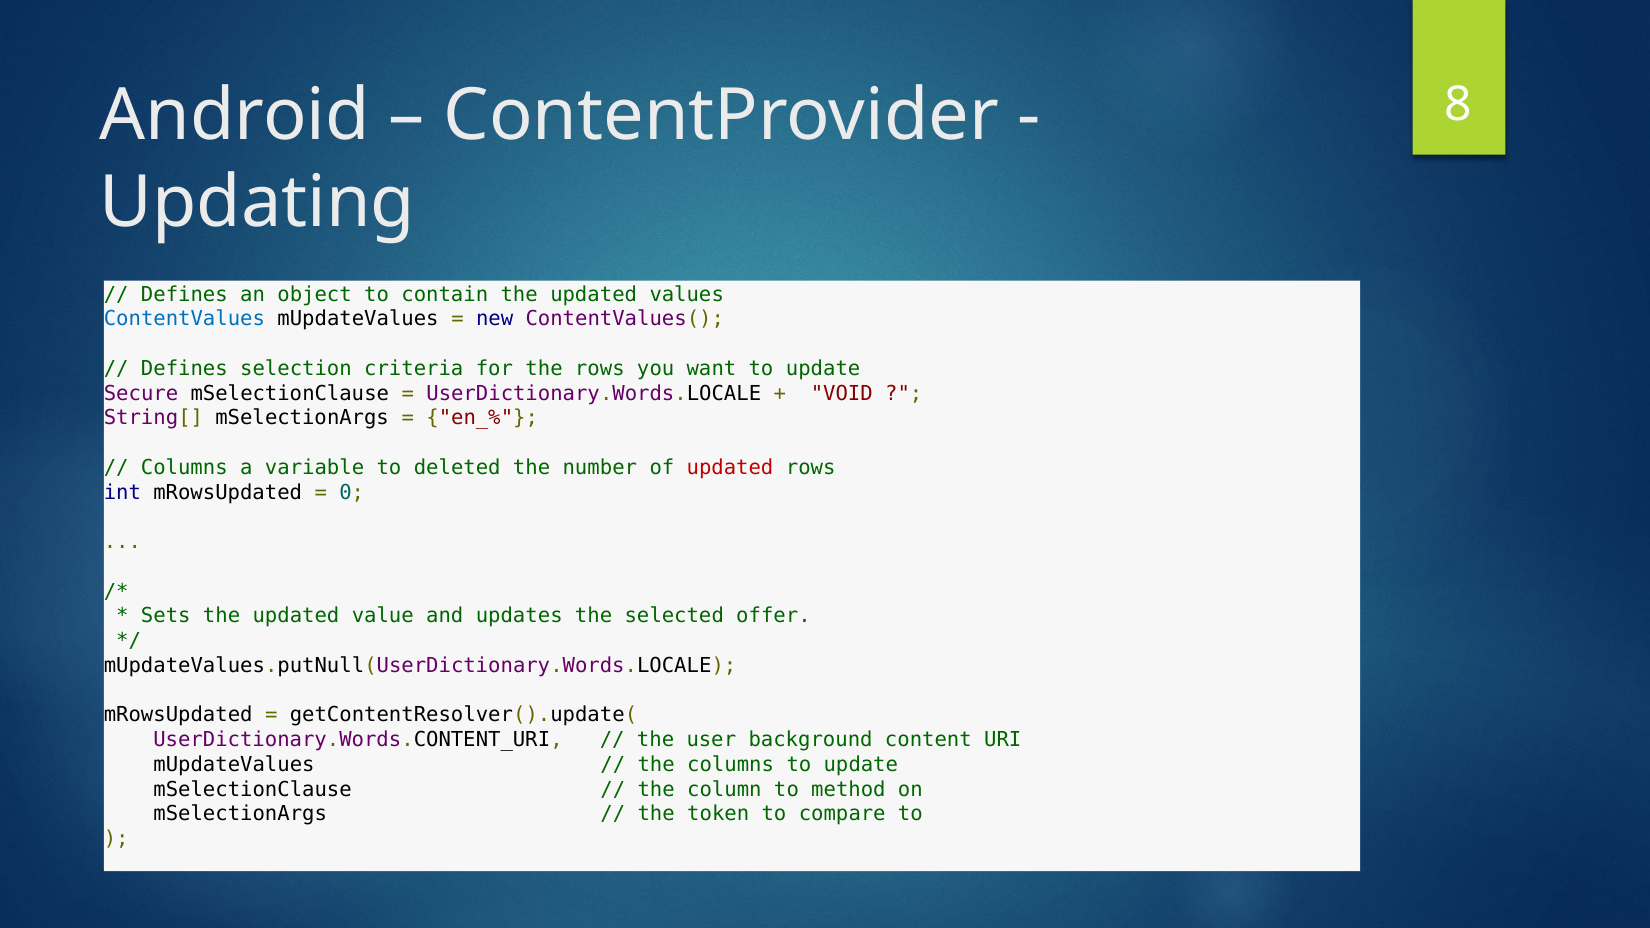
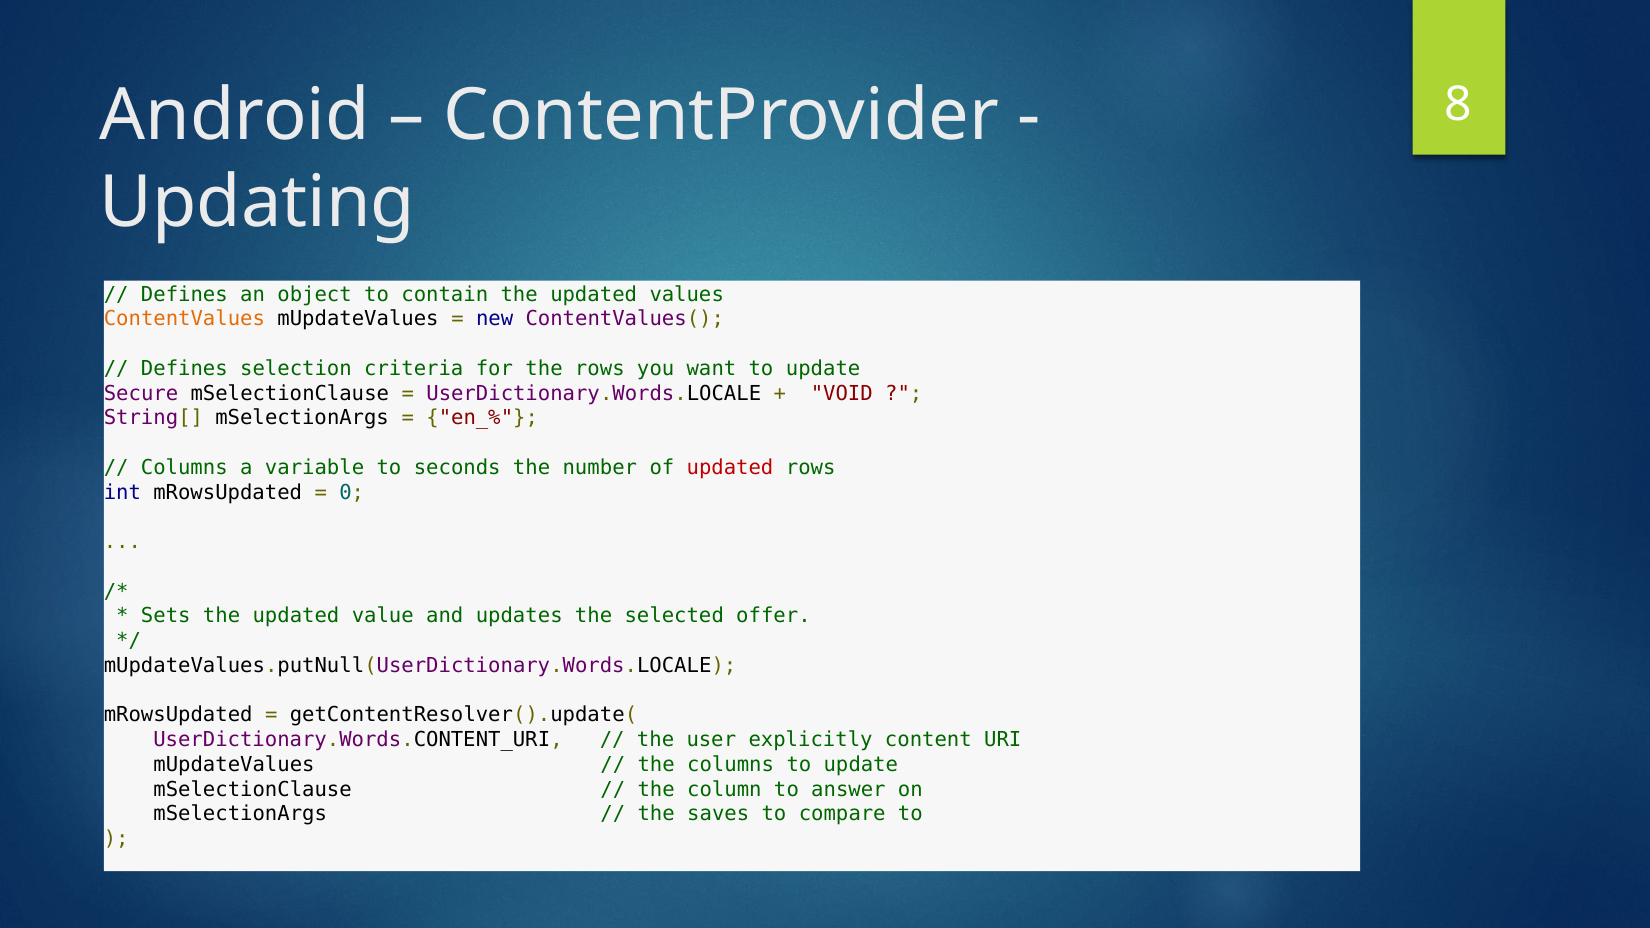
ContentValues colour: blue -> orange (184, 319)
deleted: deleted -> seconds (457, 468)
background: background -> explicitly (811, 740)
method: method -> answer (848, 789)
token: token -> saves (718, 814)
